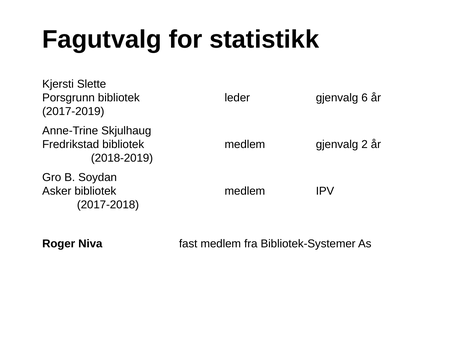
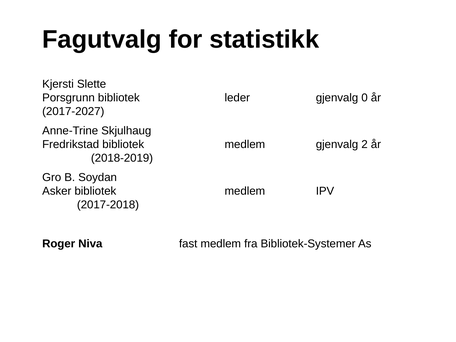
6: 6 -> 0 (365, 98)
2017-2019: 2017-2019 -> 2017-2027 (73, 111)
